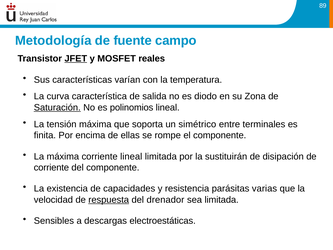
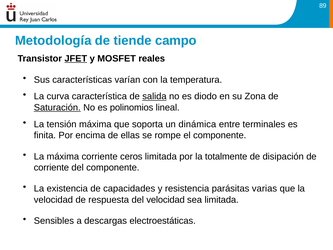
fuente: fuente -> tiende (133, 40)
salida underline: none -> present (154, 96)
simétrico: simétrico -> dinámica (197, 124)
corriente lineal: lineal -> ceros (131, 156)
sustituirán: sustituirán -> totalmente (226, 156)
respuesta underline: present -> none (109, 200)
del drenador: drenador -> velocidad (166, 200)
